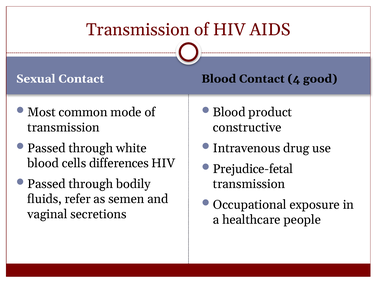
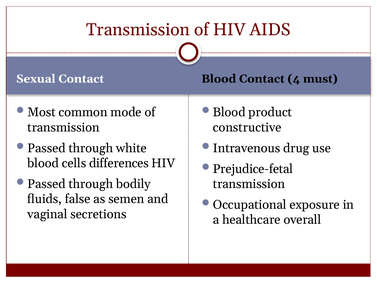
good: good -> must (320, 79)
refer: refer -> false (78, 199)
people: people -> overall (302, 220)
